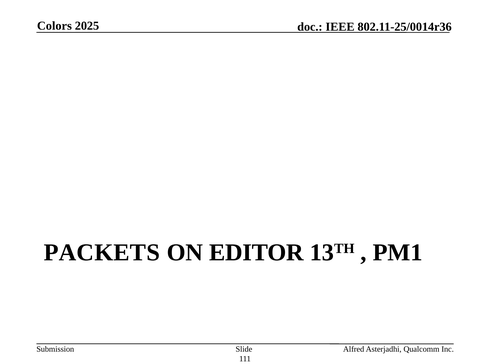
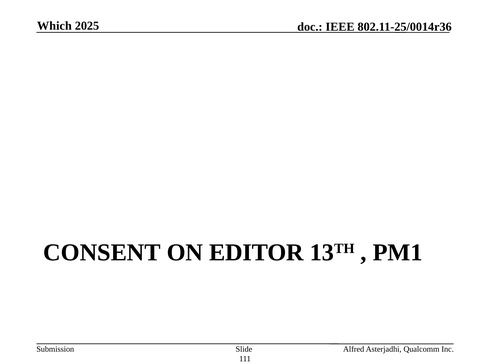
Colors: Colors -> Which (54, 26)
PACKETS: PACKETS -> CONSENT (102, 253)
